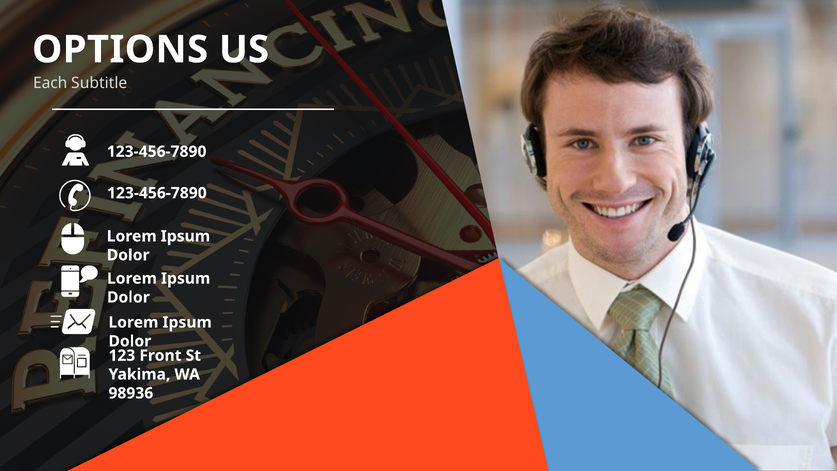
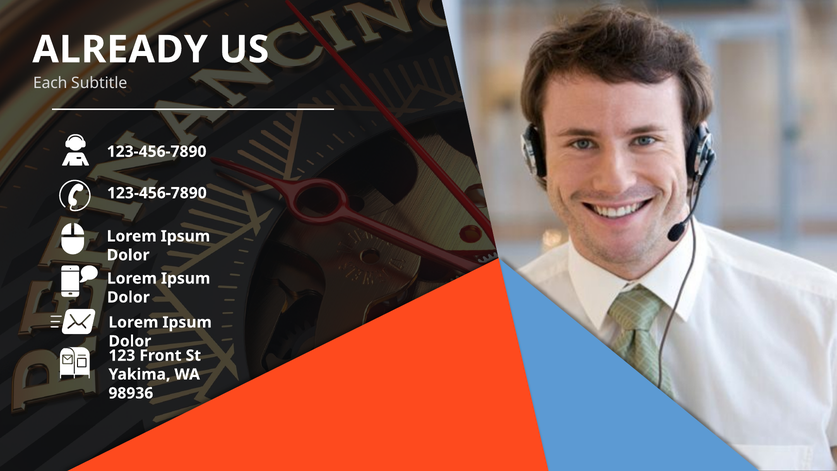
OPTIONS: OPTIONS -> ALREADY (120, 50)
